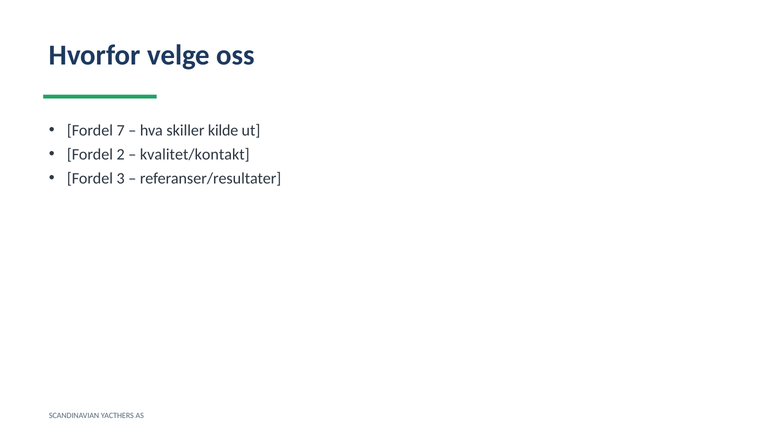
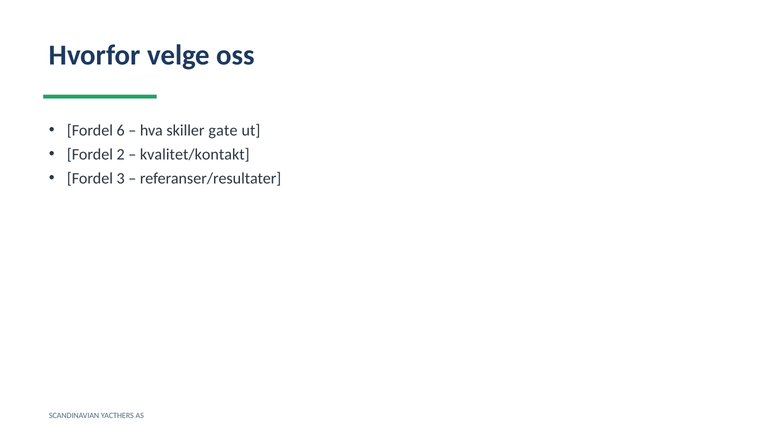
7: 7 -> 6 (121, 130)
kilde: kilde -> gate (223, 130)
